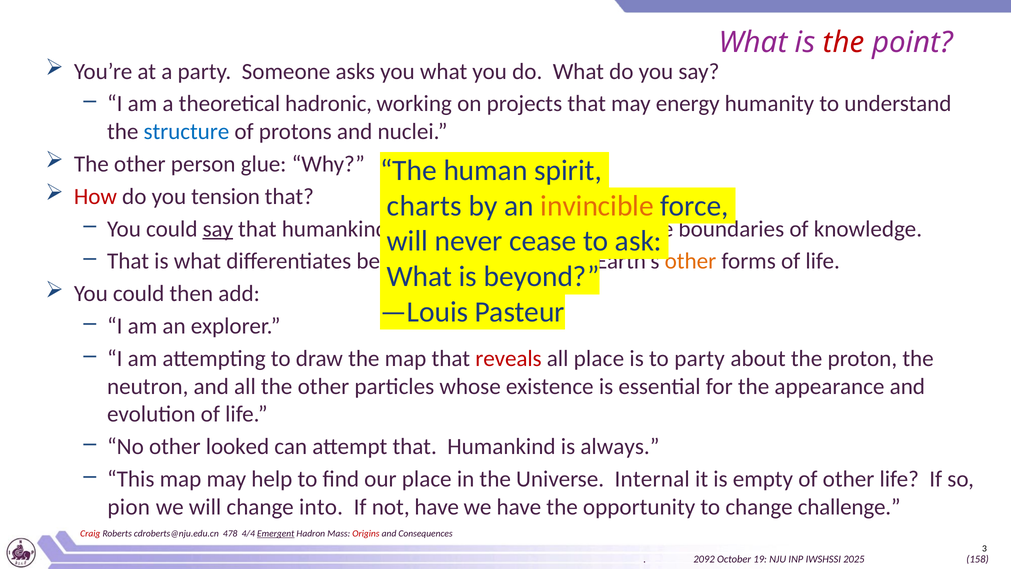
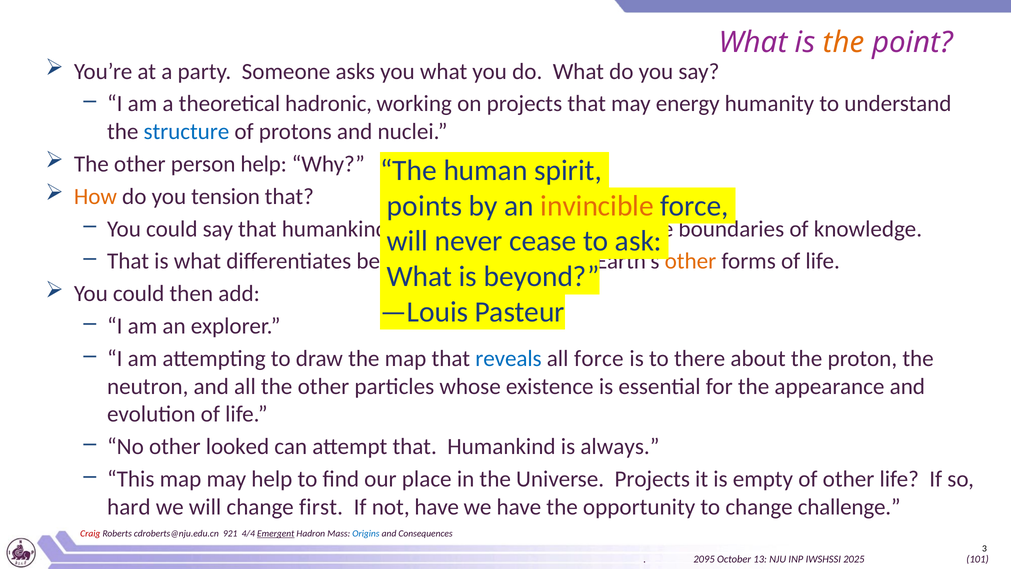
the colour: red -> orange (844, 43)
person glue: glue -> help (264, 164)
How colour: red -> orange (95, 196)
charts: charts -> points (425, 206)
say underline: present -> none (218, 229)
reveals colour: red -> blue (508, 358)
all place: place -> force (599, 358)
to party: party -> there (700, 358)
Universe Internal: Internal -> Projects (652, 479)
pion: pion -> hard (129, 507)
into: into -> first (321, 507)
478: 478 -> 921 (230, 533)
Origins colour: red -> blue (366, 533)
2092: 2092 -> 2095 (704, 559)
19: 19 -> 13 (760, 559)
158: 158 -> 101 (978, 559)
